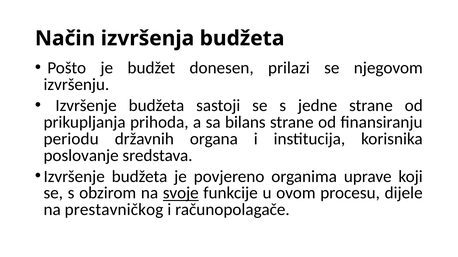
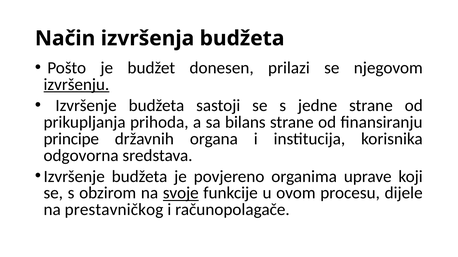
izvršenju underline: none -> present (76, 85)
periodu: periodu -> principe (71, 139)
poslovanje: poslovanje -> odgovorna (81, 156)
